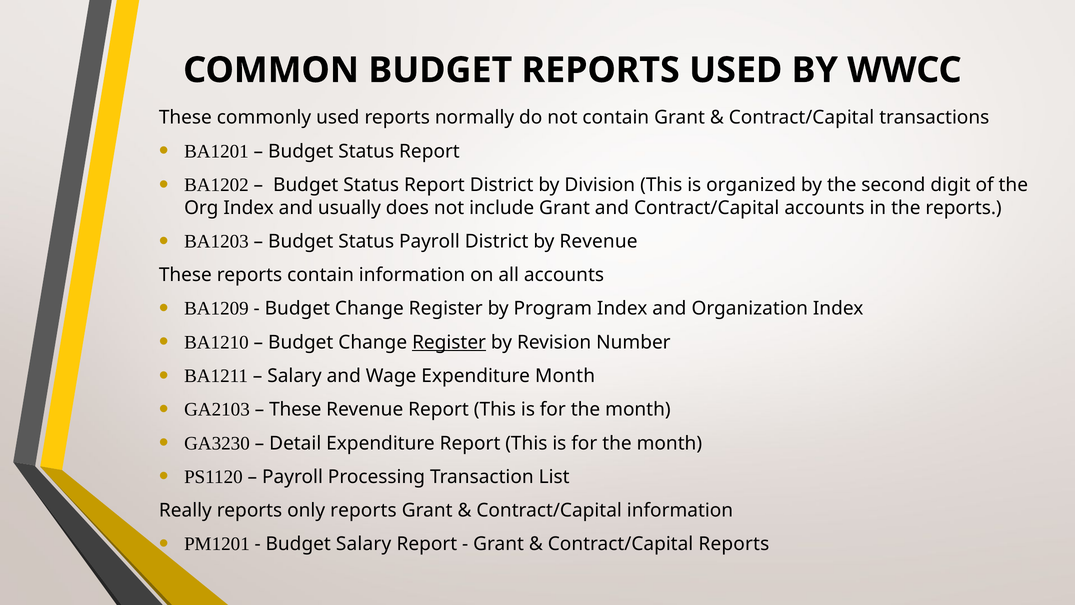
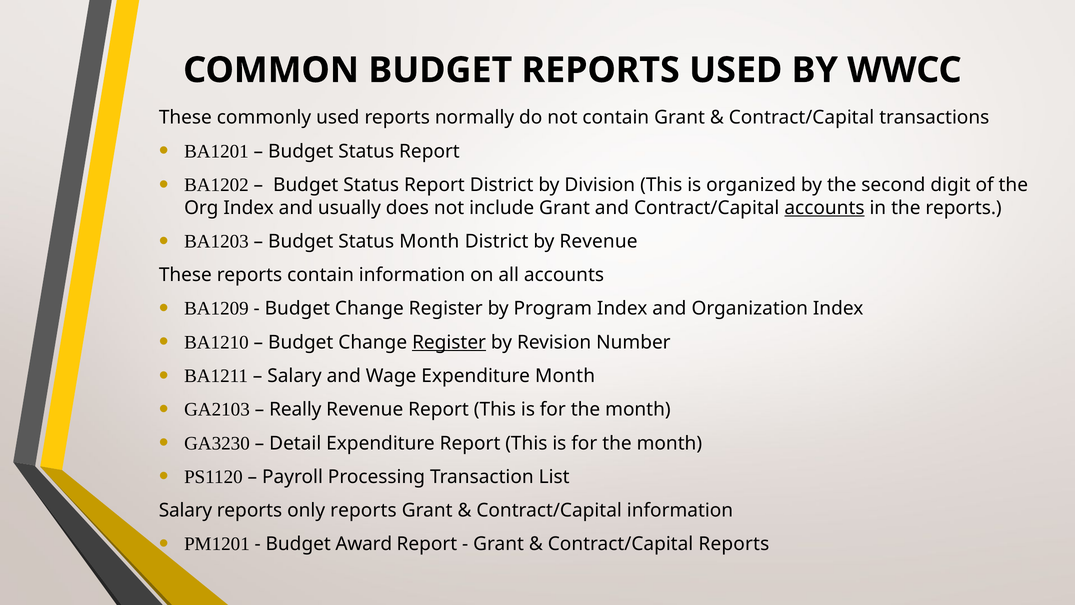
accounts underline: none -> present (824, 208)
Status Payroll: Payroll -> Month (429, 241)
These: These -> Really (295, 409)
Really: Really -> Salary (185, 510)
Budget Salary: Salary -> Award (364, 544)
